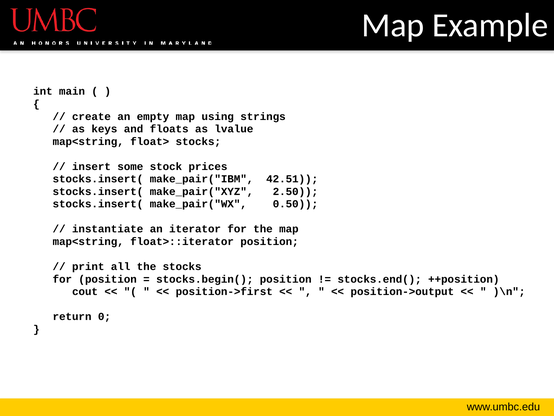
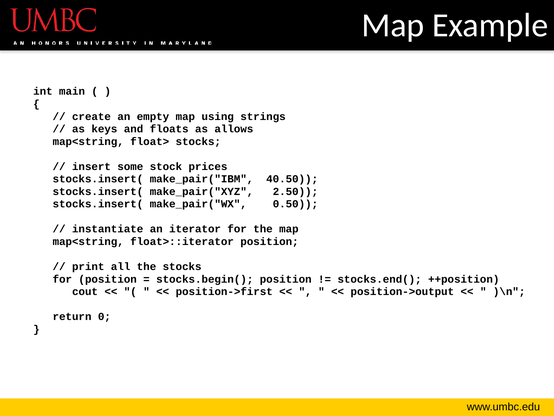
lvalue: lvalue -> allows (234, 129)
42.51: 42.51 -> 40.50 (292, 179)
